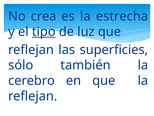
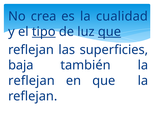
estrecha: estrecha -> cualidad (122, 16)
que underline: none -> present (110, 32)
sólo: sólo -> baja (21, 65)
cerebro: cerebro -> reflejan (31, 80)
